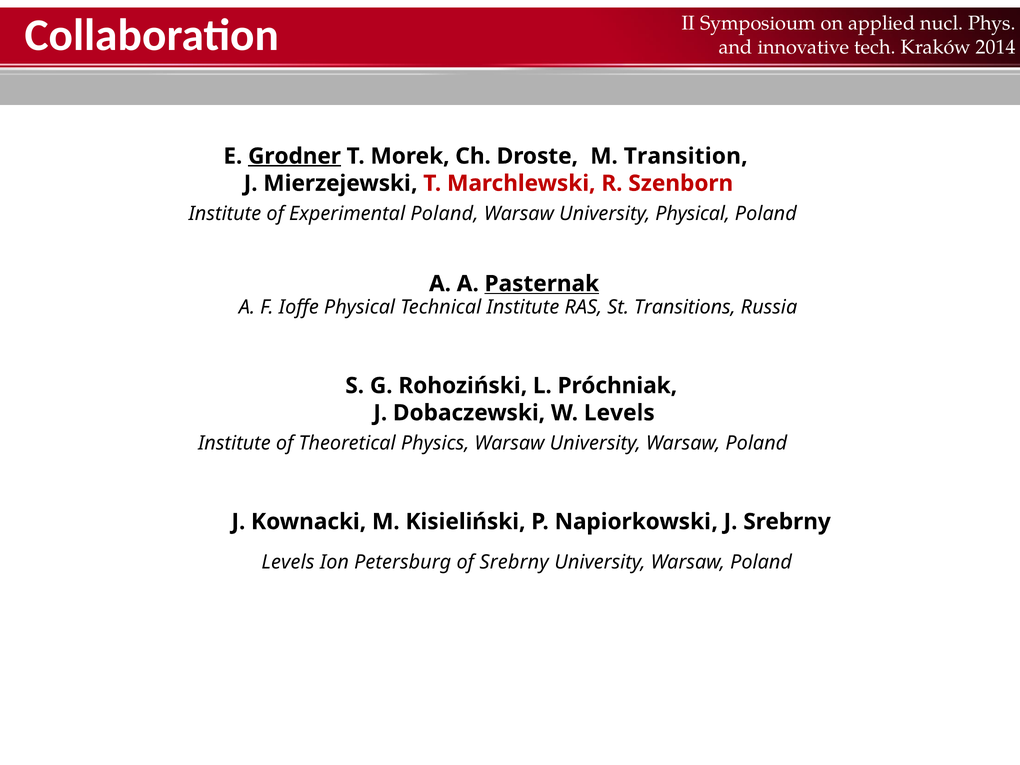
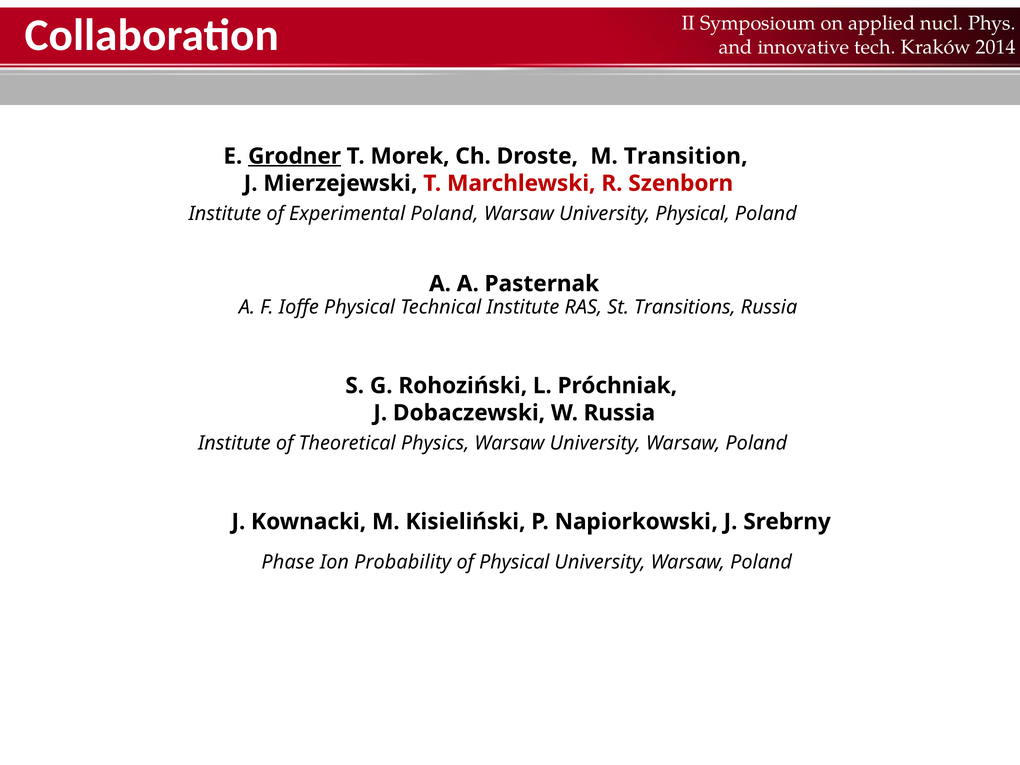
Pasternak underline: present -> none (542, 284)
W Levels: Levels -> Russia (619, 413)
Levels: Levels -> Phase (288, 562)
Petersburg: Petersburg -> Probability (403, 562)
of Srebrny: Srebrny -> Physical (514, 562)
